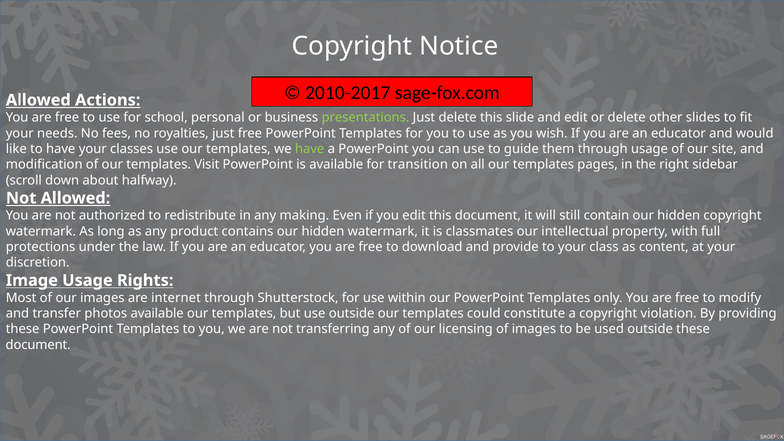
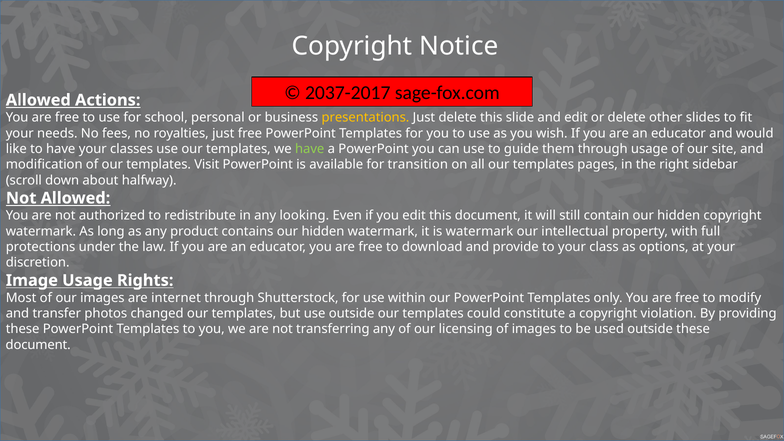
2010-2017: 2010-2017 -> 2037-2017 (348, 93)
presentations colour: light green -> yellow (365, 118)
making: making -> looking (304, 216)
is classmates: classmates -> watermark (479, 231)
content: content -> options (664, 247)
photos available: available -> changed (157, 313)
